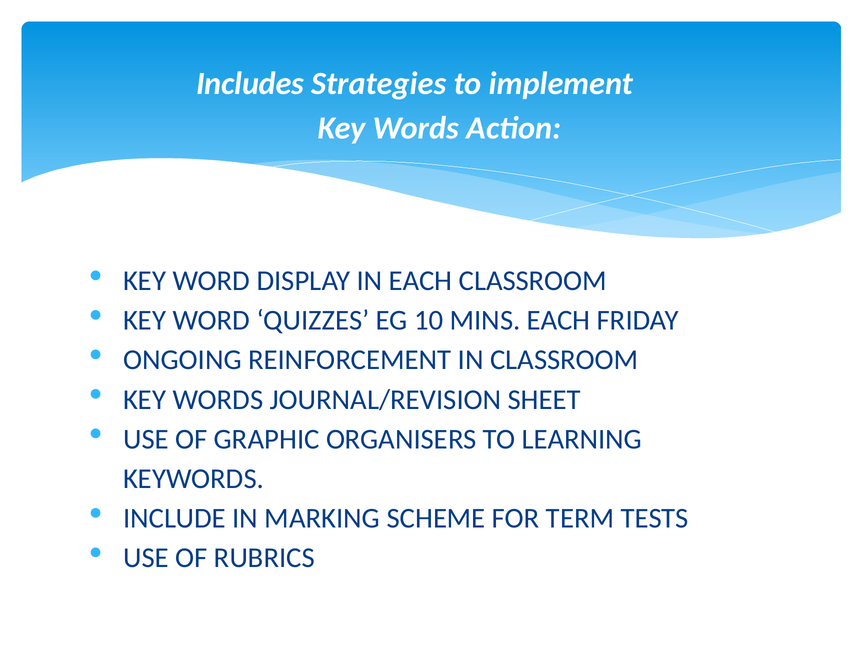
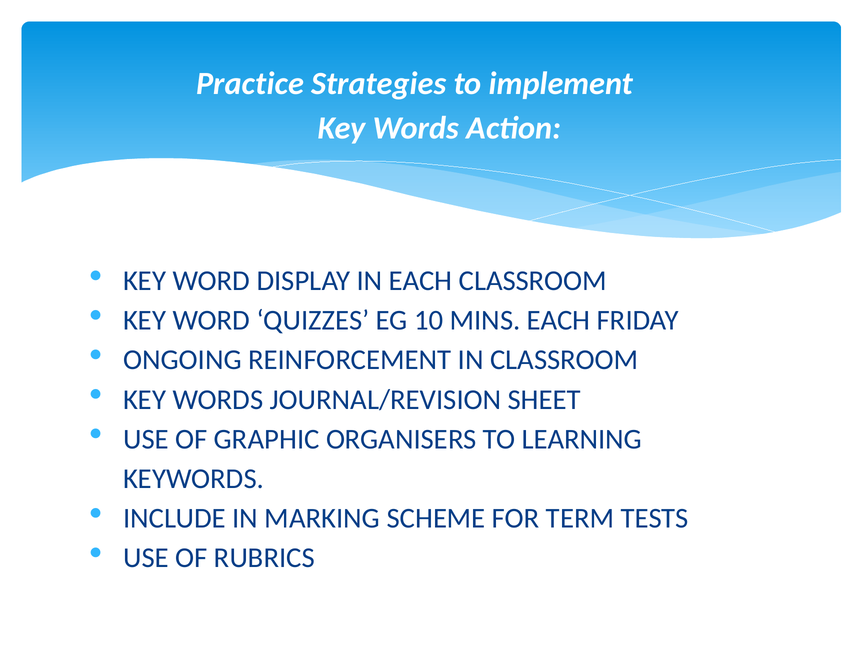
Includes: Includes -> Practice (250, 83)
